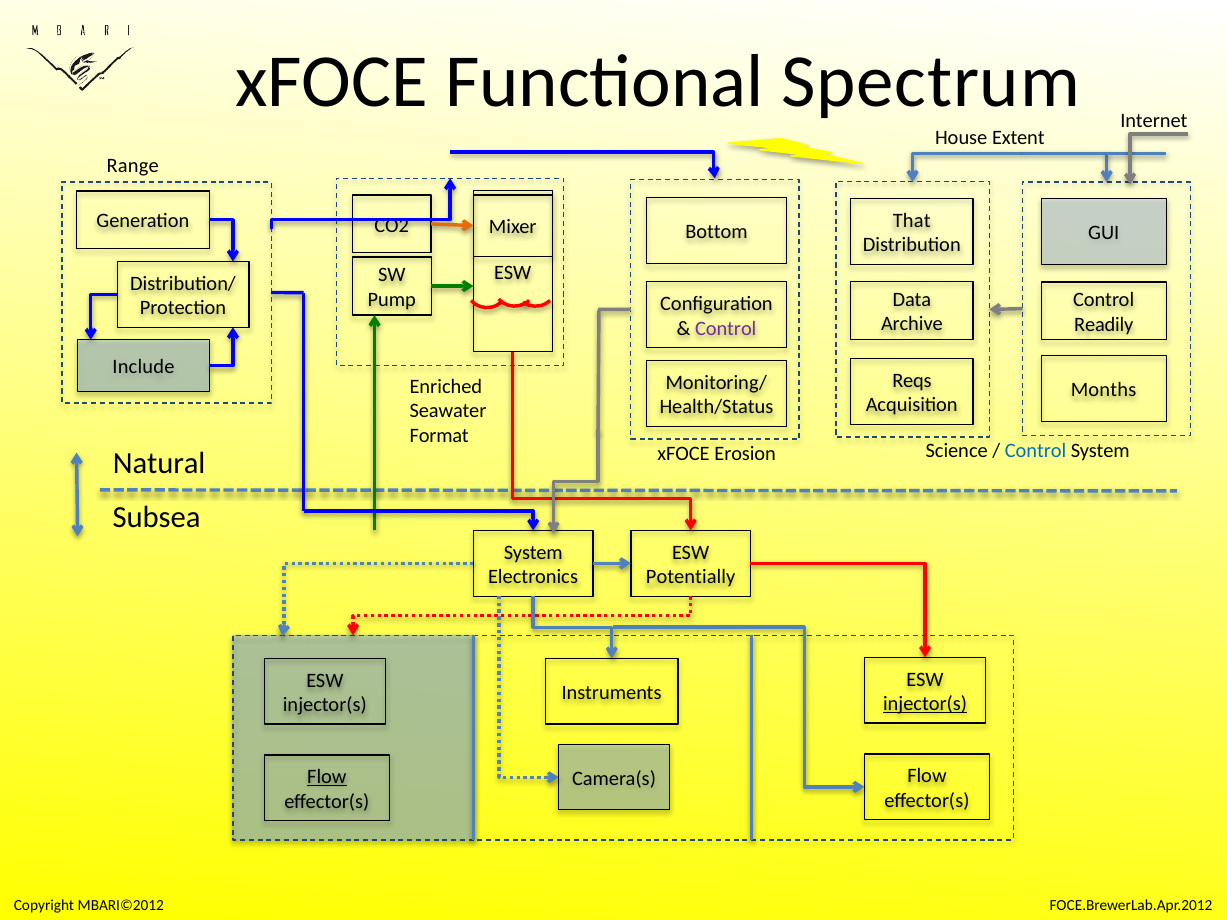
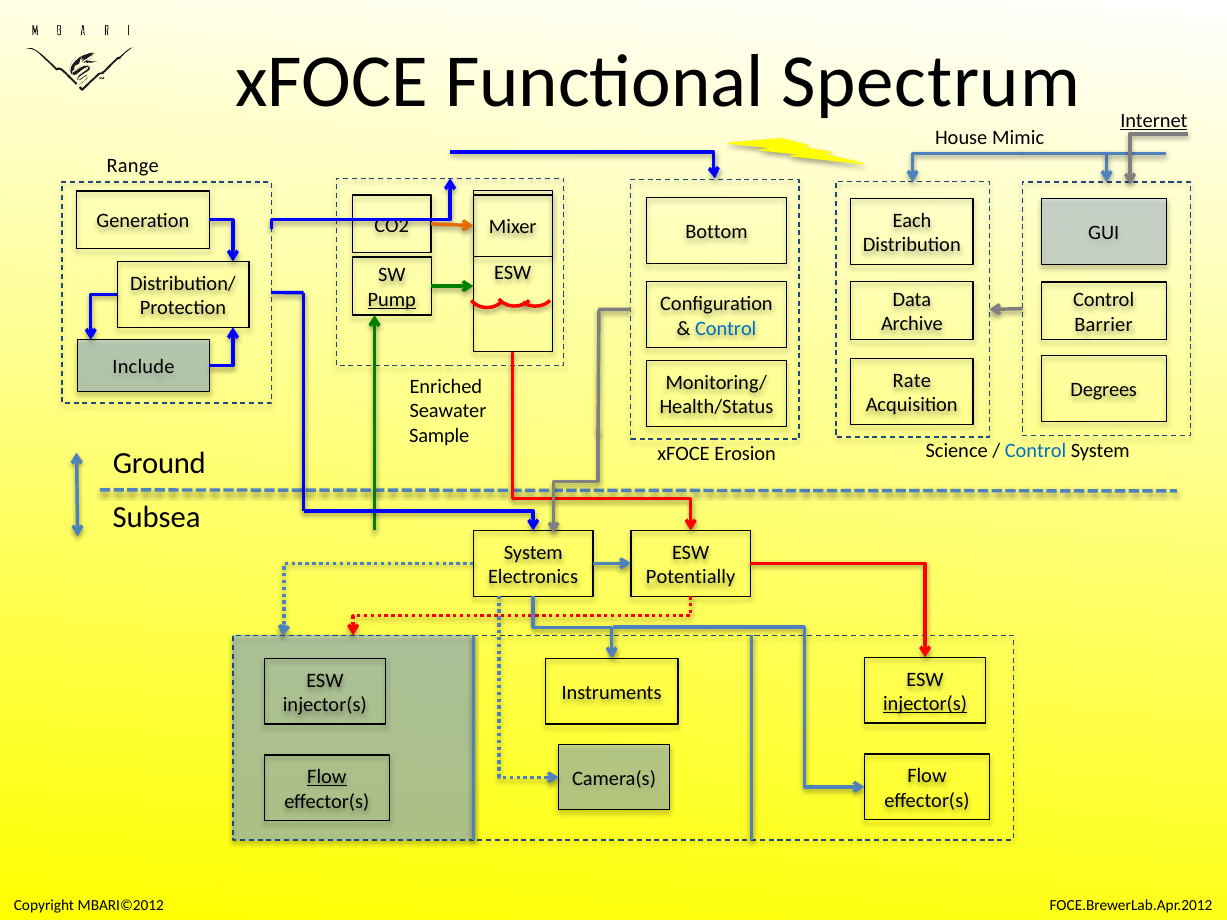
Internet underline: none -> present (1154, 120)
Extent: Extent -> Mimic (1018, 138)
That: That -> Each (912, 221)
Pump underline: none -> present (392, 300)
Readily: Readily -> Barrier (1104, 325)
Control colour: purple -> blue (726, 328)
Reqs: Reqs -> Rate (912, 381)
Months: Months -> Degrees (1104, 390)
Format: Format -> Sample (439, 436)
Natural: Natural -> Ground (159, 463)
